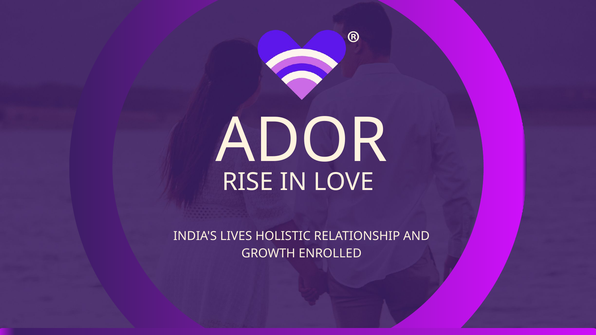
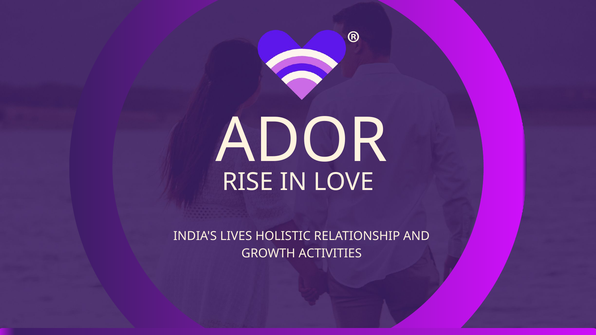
ENROLLED: ENROLLED -> ACTIVITIES (330, 254)
